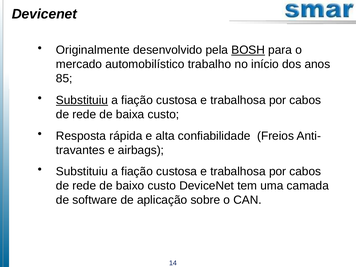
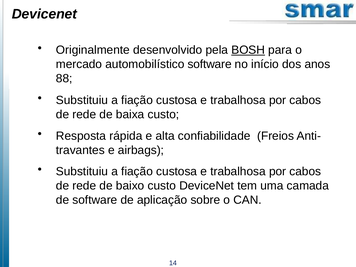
automobilístico trabalho: trabalho -> software (210, 64)
85: 85 -> 88 (64, 79)
Substituiu underline: present -> none (82, 100)
